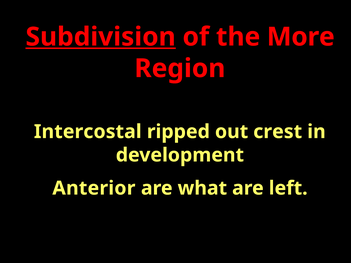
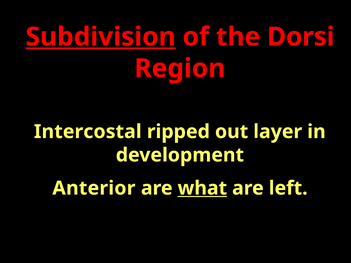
More: More -> Dorsi (301, 37)
crest: crest -> layer (278, 132)
what underline: none -> present (202, 188)
